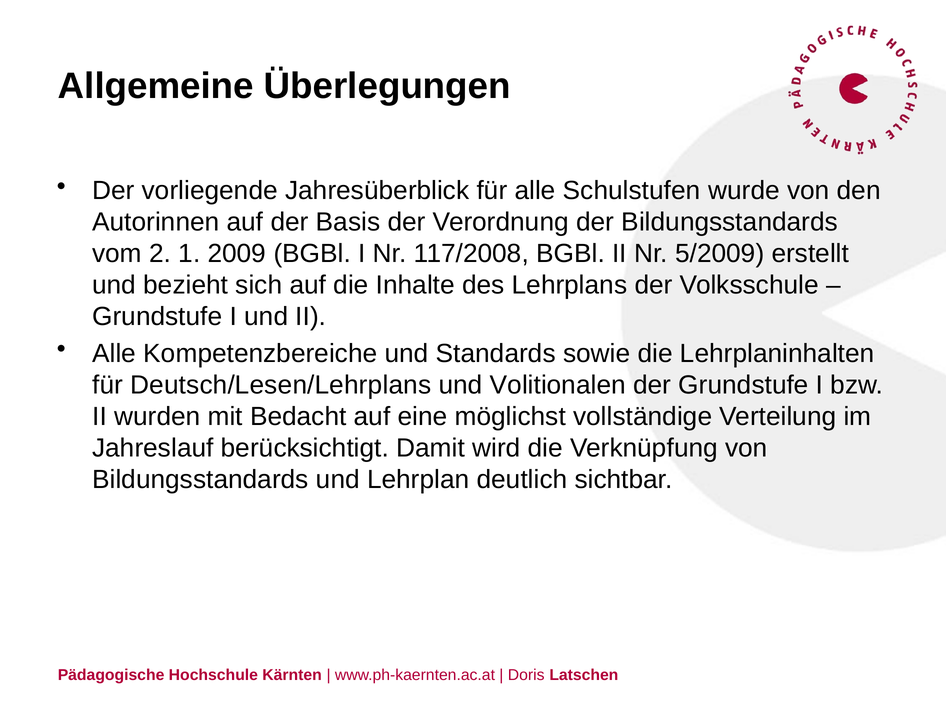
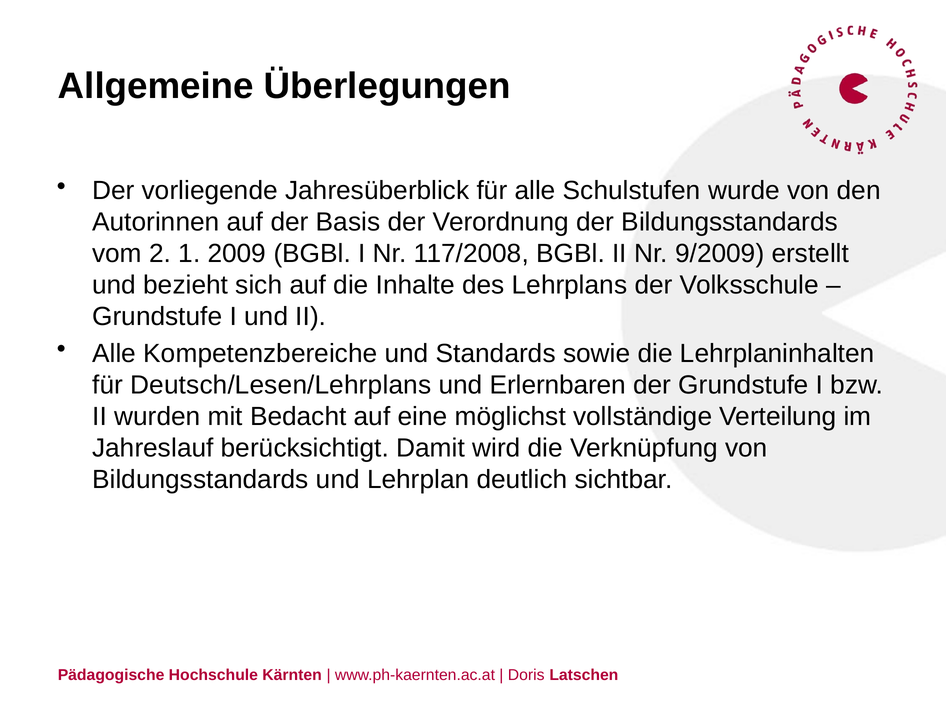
5/2009: 5/2009 -> 9/2009 (720, 254)
Volitionalen: Volitionalen -> Erlernbaren (558, 385)
